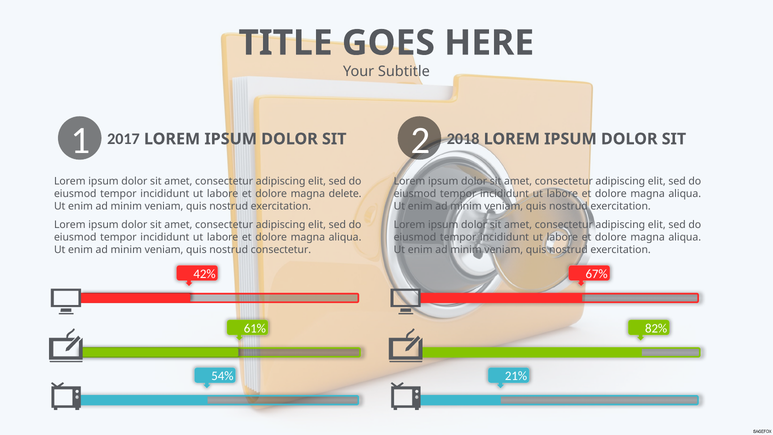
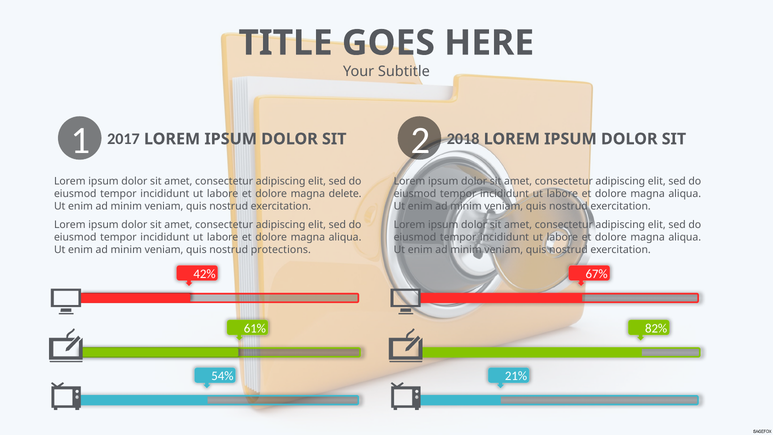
nostrud consectetur: consectetur -> protections (281, 250)
